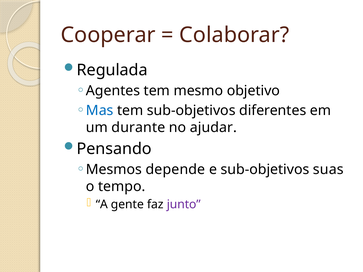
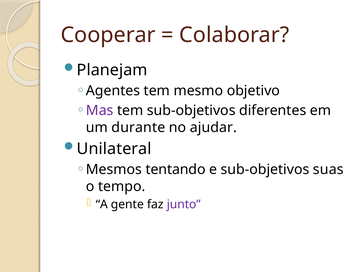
Regulada: Regulada -> Planejam (112, 70)
Mas colour: blue -> purple (100, 111)
Pensando: Pensando -> Unilateral (114, 149)
depende: depende -> tentando (176, 170)
